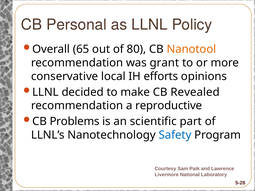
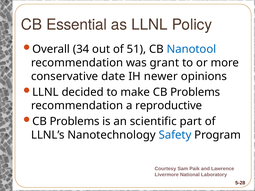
Personal: Personal -> Essential (77, 25)
65: 65 -> 34 (81, 49)
80: 80 -> 51 (136, 49)
Nanotool colour: orange -> blue (191, 49)
local: local -> date (113, 76)
efforts: efforts -> newer (161, 76)
make CB Revealed: Revealed -> Problems (195, 92)
